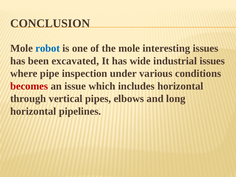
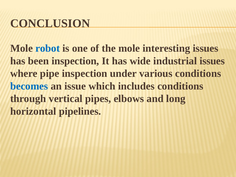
been excavated: excavated -> inspection (75, 61)
becomes colour: red -> blue (29, 86)
includes horizontal: horizontal -> conditions (180, 86)
